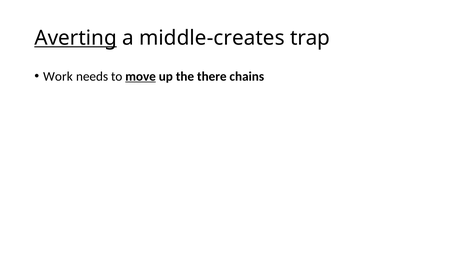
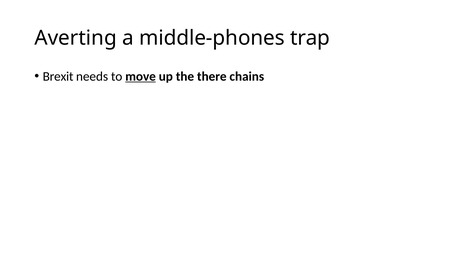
Averting underline: present -> none (76, 38)
middle-creates: middle-creates -> middle-phones (212, 38)
Work: Work -> Brexit (58, 76)
